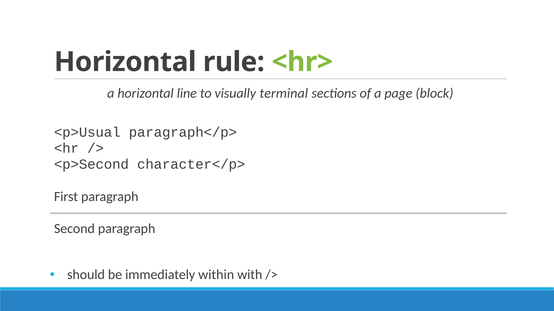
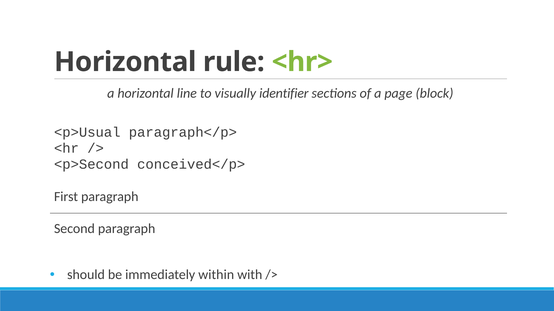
terminal: terminal -> identifier (284, 93)
character</p>: character</p> -> conceived</p> (191, 165)
